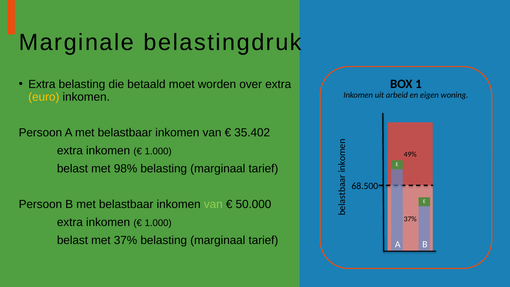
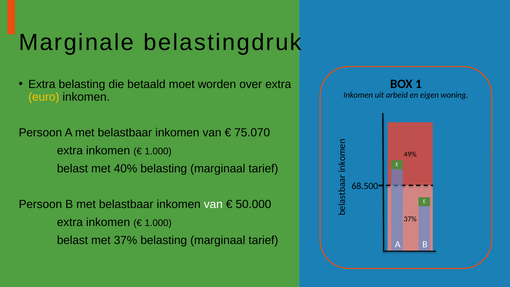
35.402: 35.402 -> 75.070 (252, 133)
98%: 98% -> 40% (126, 168)
van colour: light green -> white (213, 204)
